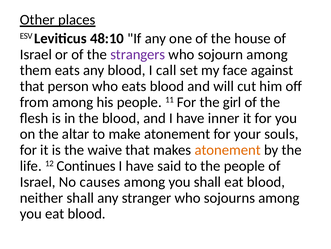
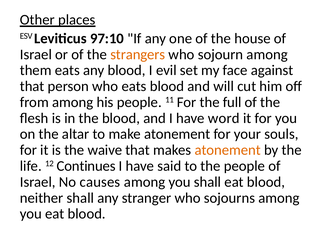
48:10: 48:10 -> 97:10 (107, 38)
strangers colour: purple -> orange (138, 54)
call: call -> evil (166, 70)
girl: girl -> full (232, 102)
inner: inner -> word (224, 118)
